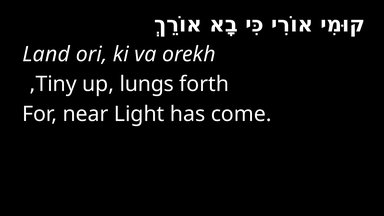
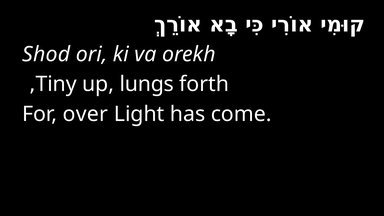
Land: Land -> Shod (46, 54)
near: near -> over (85, 114)
